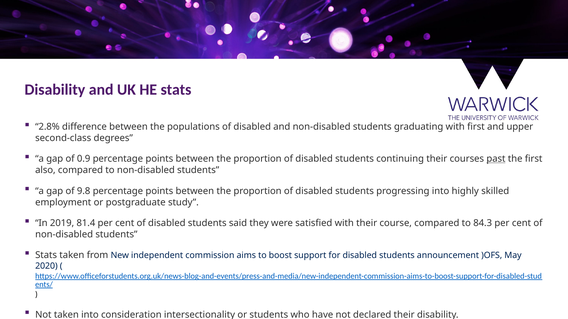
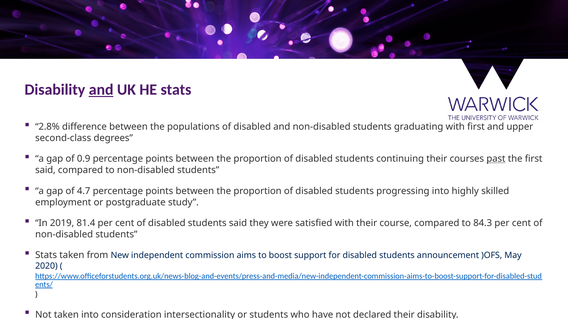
and underline: none -> present (101, 90)
also: also -> said (45, 170)
9.8: 9.8 -> 4.7 (84, 191)
